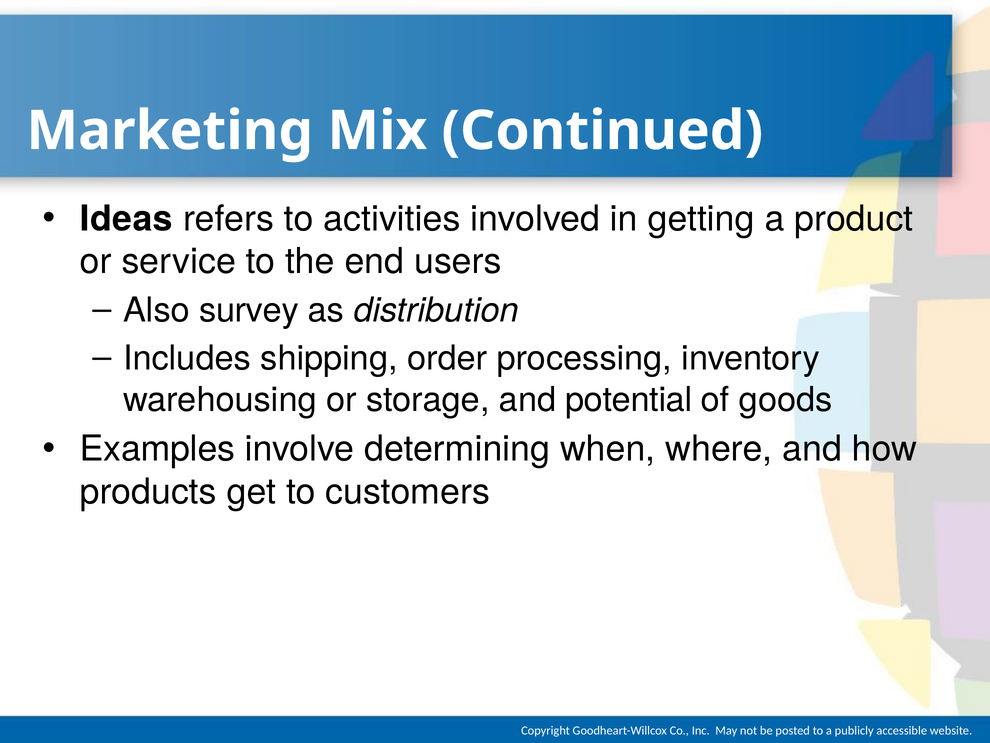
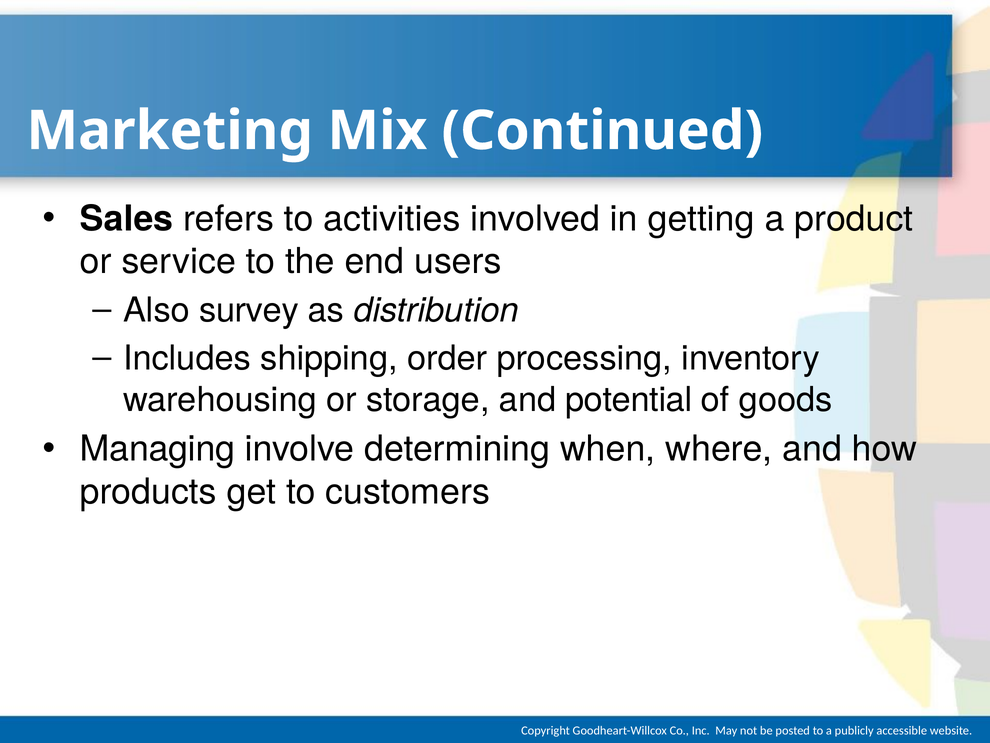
Ideas: Ideas -> Sales (127, 219)
Examples: Examples -> Managing (157, 449)
